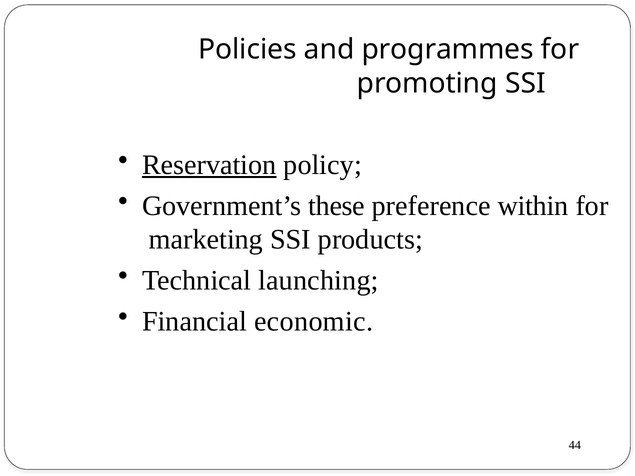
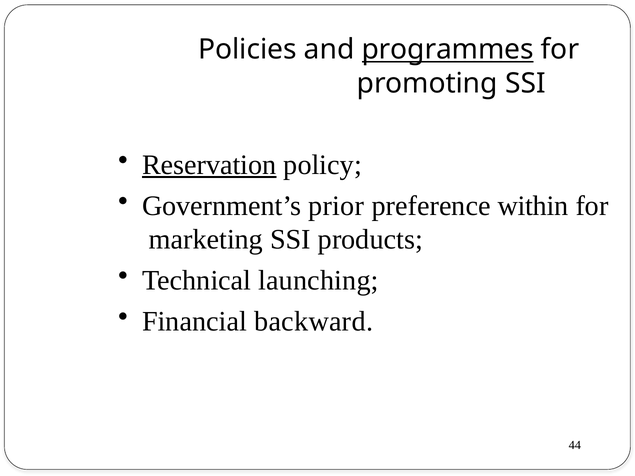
programmes underline: none -> present (448, 50)
these: these -> prior (336, 206)
economic: economic -> backward (314, 322)
